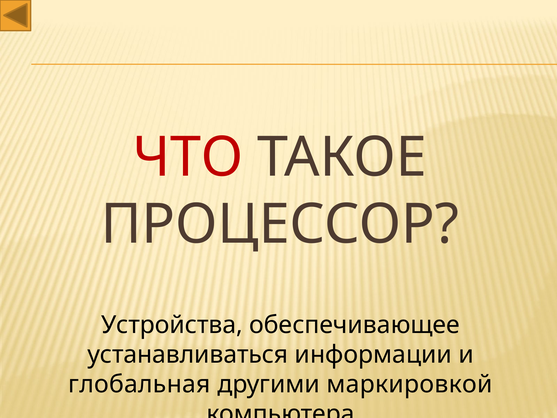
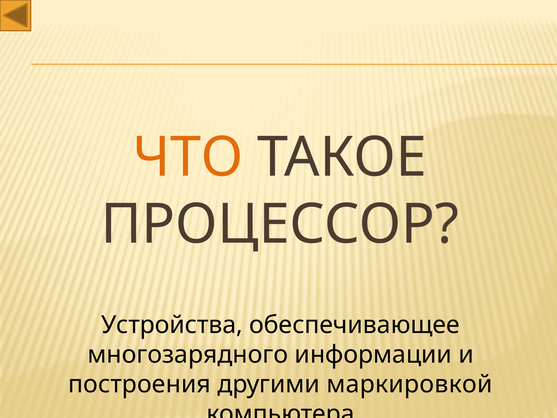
ЧТО colour: red -> orange (188, 157)
устанавливаться: устанавливаться -> многозарядного (188, 354)
глобальная: глобальная -> построения (139, 384)
